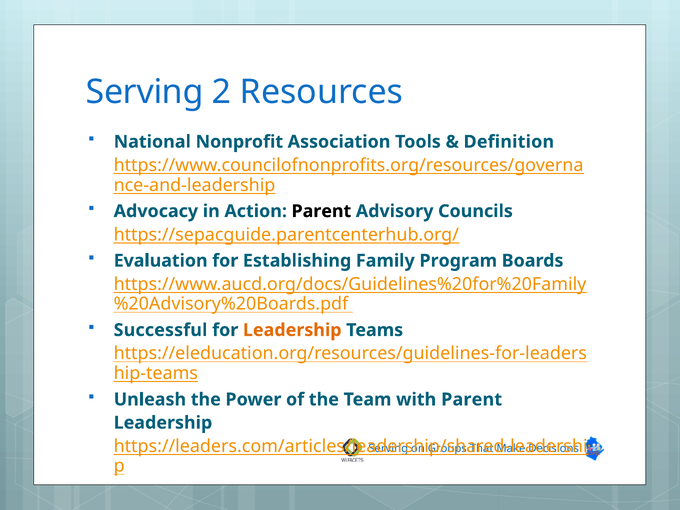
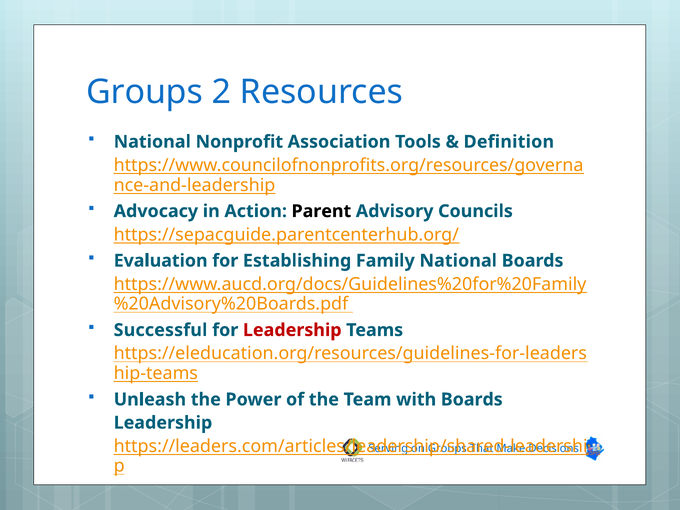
Serving: Serving -> Groups (145, 92)
Family Program: Program -> National (458, 261)
Leadership colour: orange -> red (292, 330)
with Parent: Parent -> Boards (472, 400)
